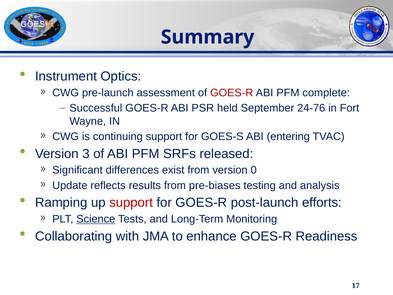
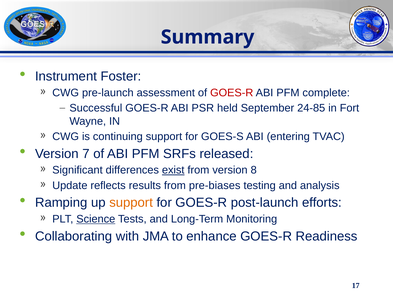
Optics: Optics -> Foster (121, 76)
24-76: 24-76 -> 24-85 (311, 108)
3: 3 -> 7 (86, 154)
exist underline: none -> present (173, 170)
0: 0 -> 8 (254, 170)
support colour: red -> orange (131, 202)
